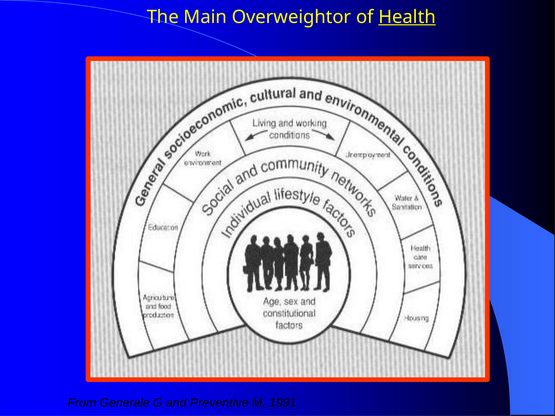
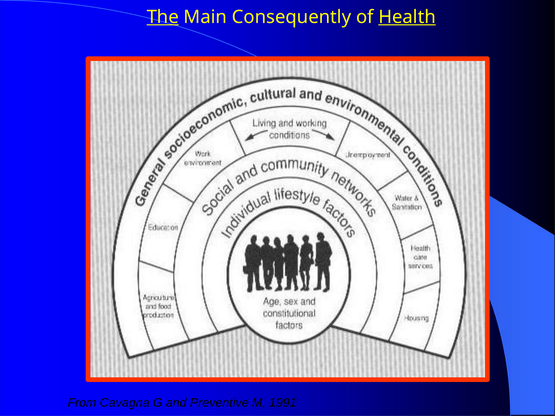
The underline: none -> present (163, 17)
Overweightor: Overweightor -> Consequently (291, 17)
Generale: Generale -> Cavagna (125, 403)
